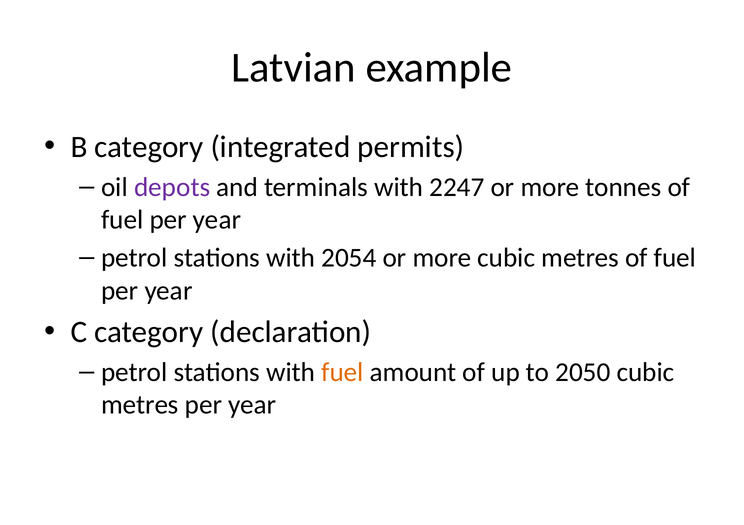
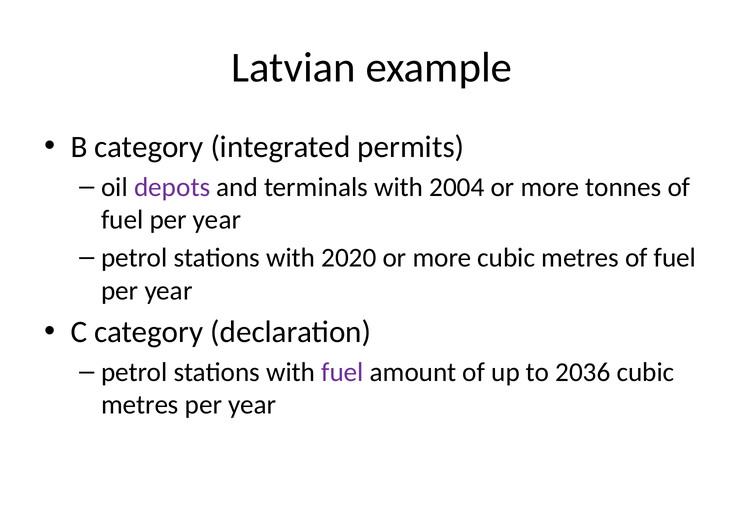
2247: 2247 -> 2004 (457, 187)
2054: 2054 -> 2020 (349, 258)
fuel colour: orange -> purple (342, 373)
2050: 2050 -> 2036 (583, 373)
